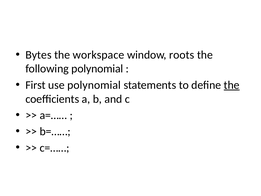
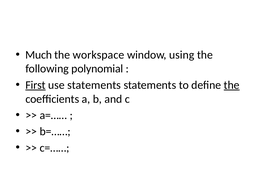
Bytes: Bytes -> Much (39, 55)
roots: roots -> using (182, 55)
First underline: none -> present (36, 85)
use polynomial: polynomial -> statements (94, 85)
